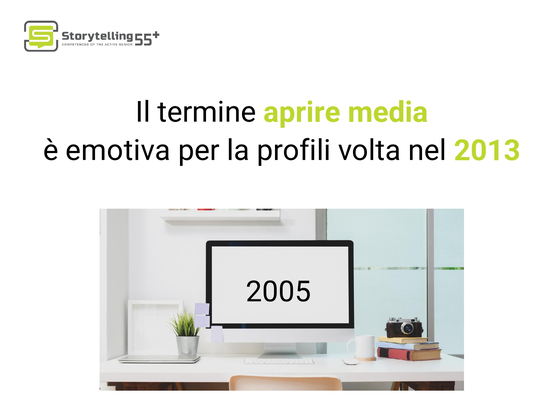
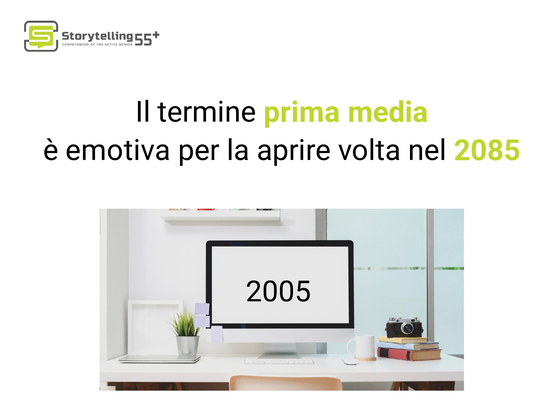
aprire: aprire -> prima (302, 112)
profili: profili -> aprire (294, 151)
2013: 2013 -> 2085 (487, 151)
